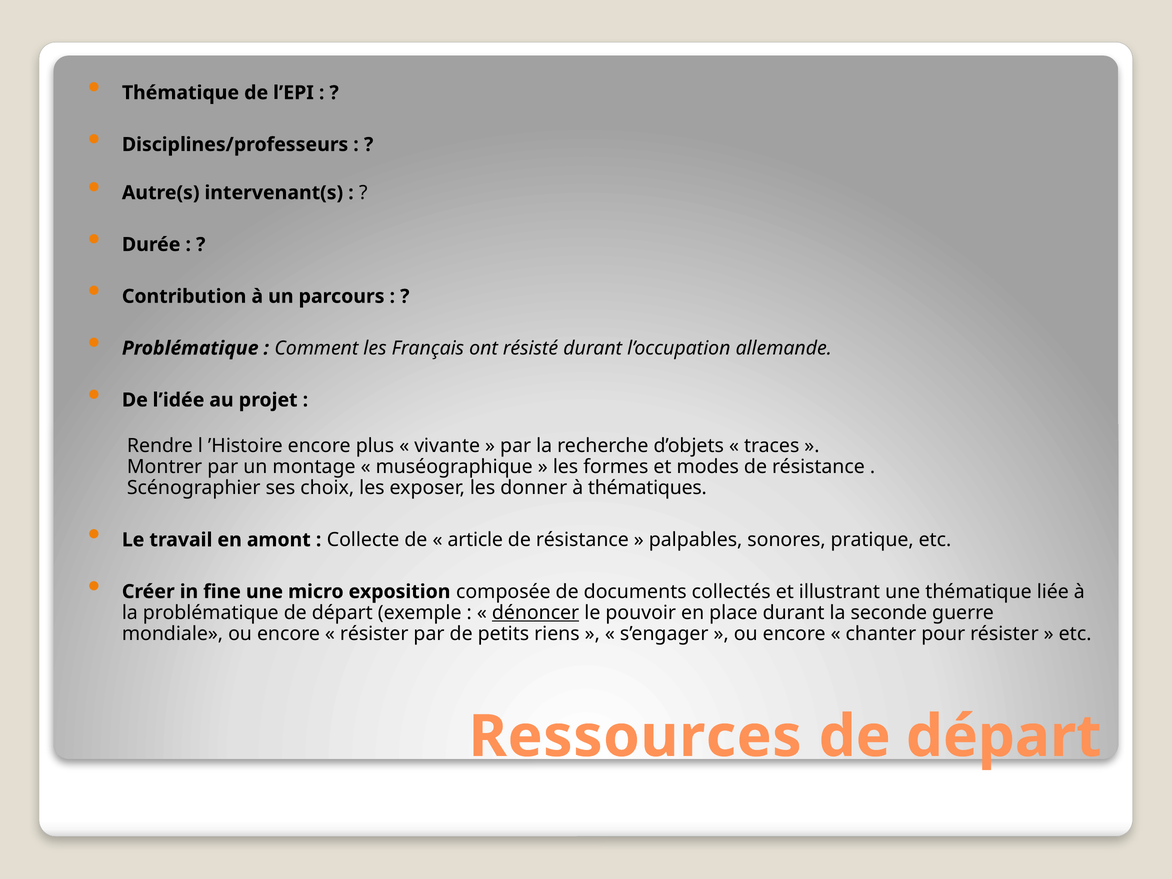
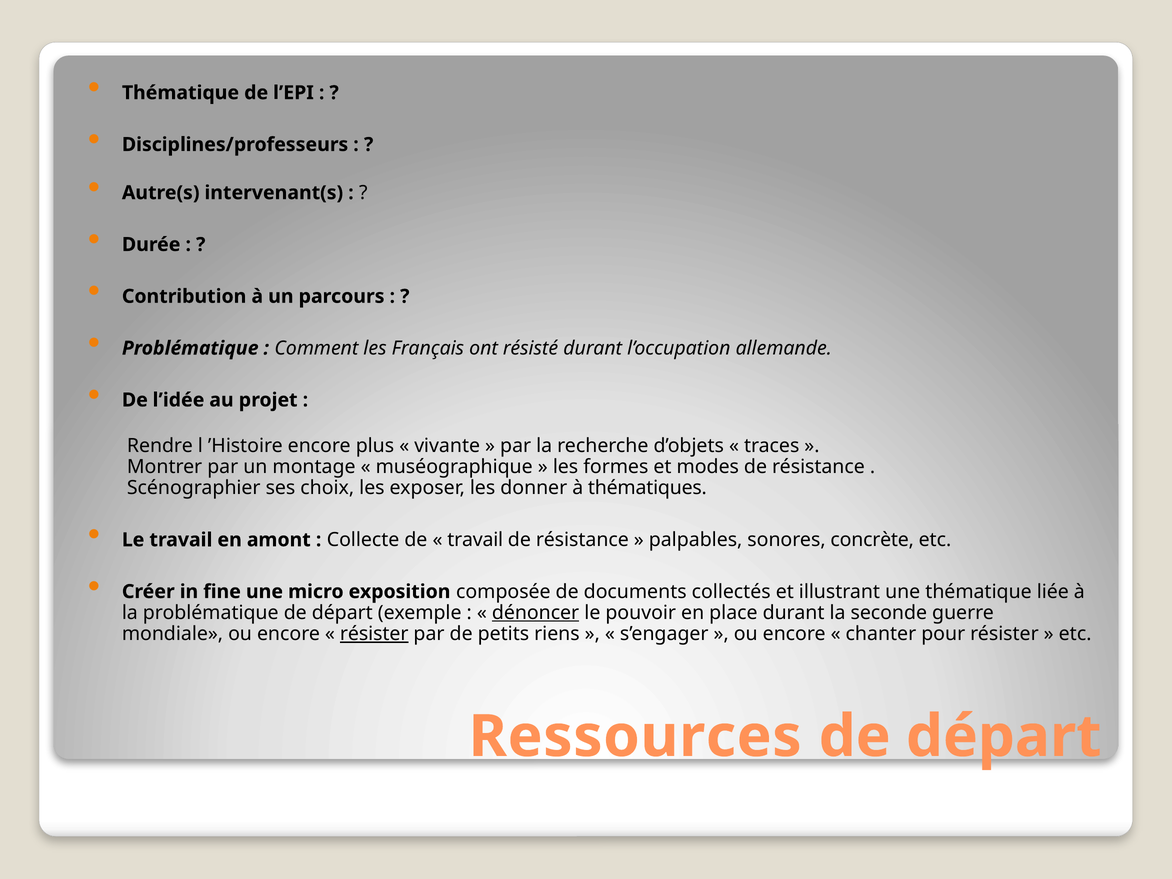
article: article -> travail (475, 540)
pratique: pratique -> concrète (872, 540)
résister underline: none -> present (374, 634)
